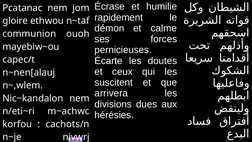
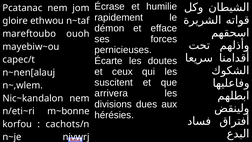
calme: calme -> efface (164, 28)
communion: communion -> mareftoubo (29, 34)
m~achwc: m~achwc -> m~bonne (68, 111)
